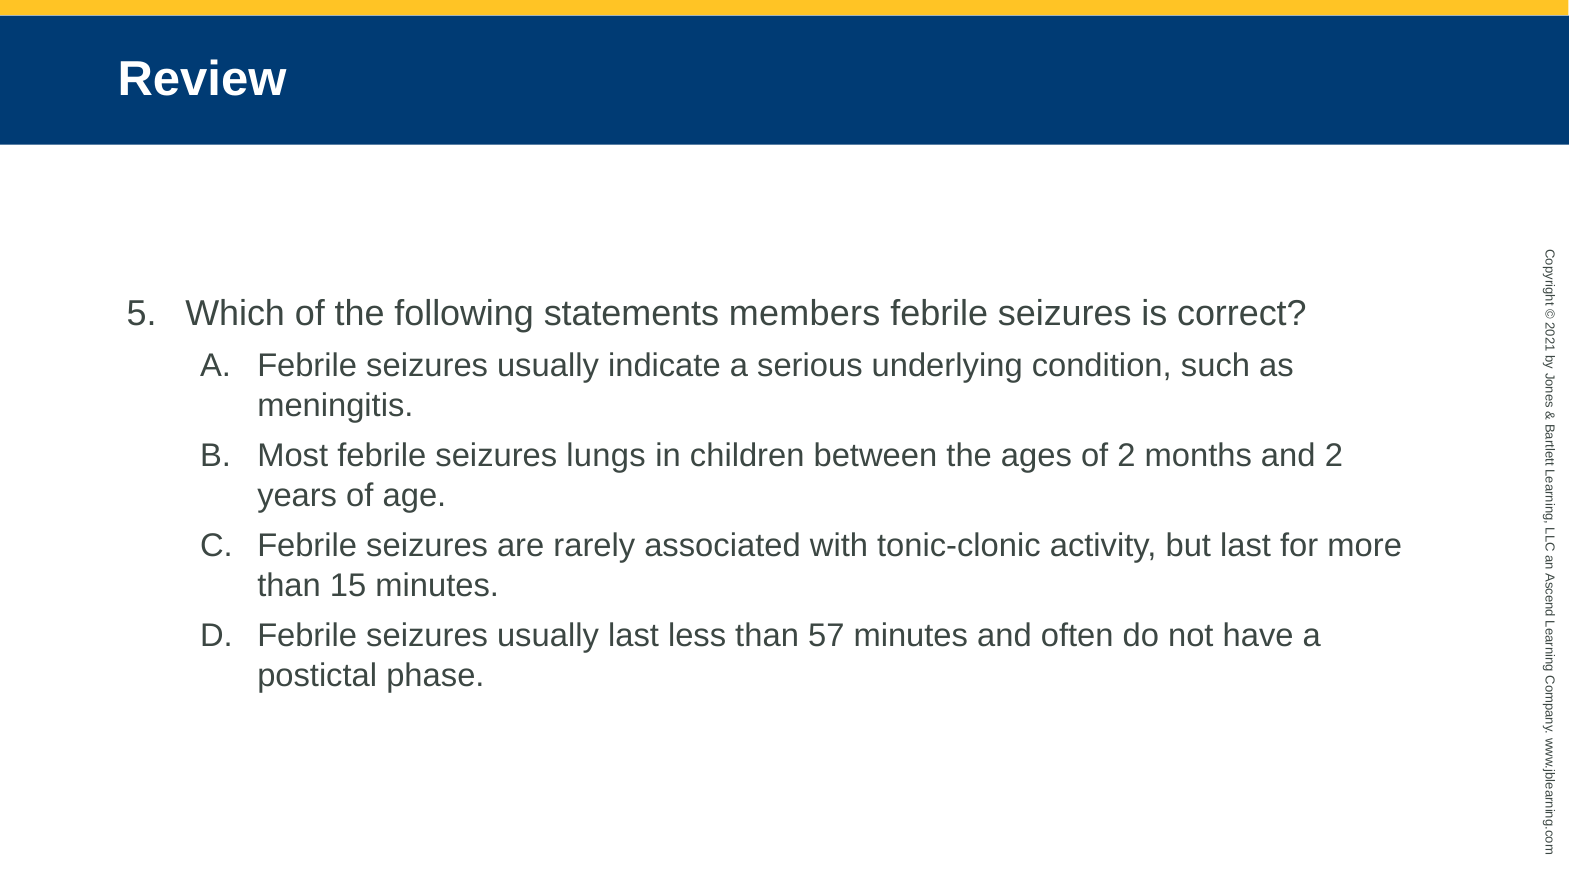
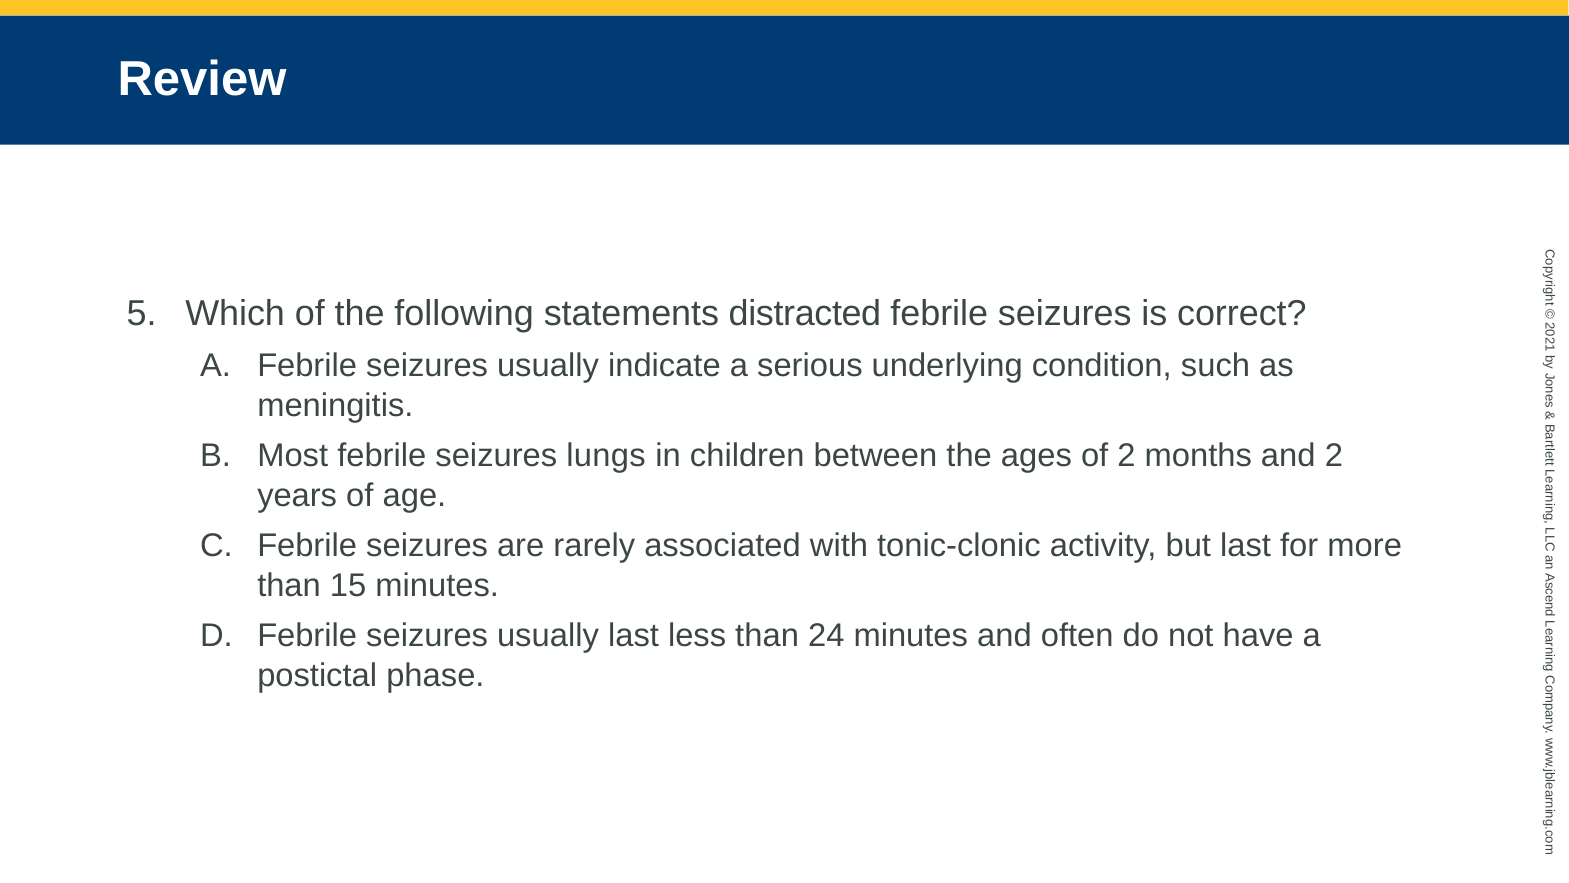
members: members -> distracted (805, 314)
57: 57 -> 24 (826, 636)
